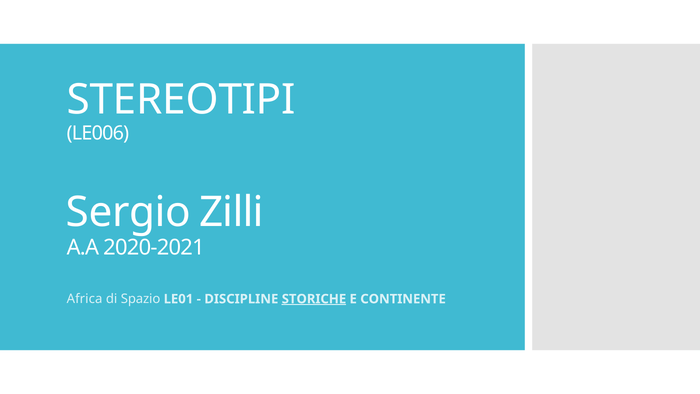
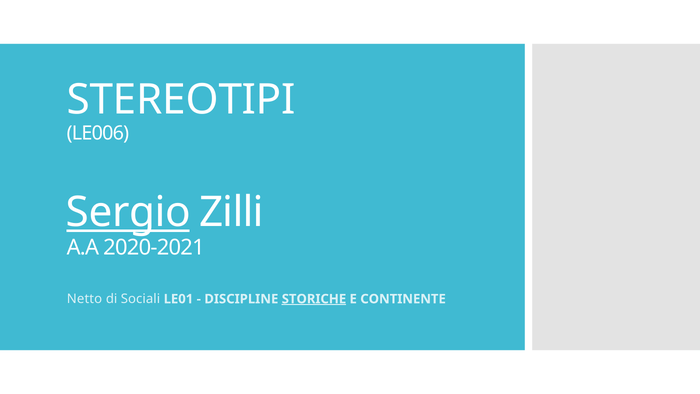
Sergio underline: none -> present (128, 212)
Africa: Africa -> Netto (85, 299)
Spazio: Spazio -> Sociali (140, 299)
